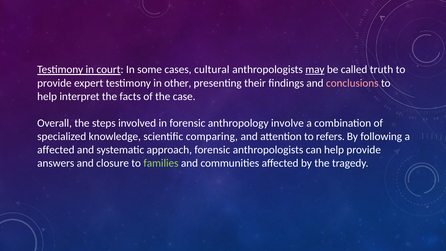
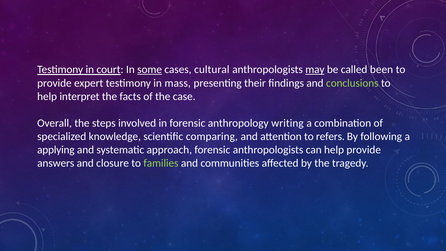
some underline: none -> present (150, 70)
truth: truth -> been (382, 70)
other: other -> mass (178, 83)
conclusions colour: pink -> light green (352, 83)
involve: involve -> writing (287, 123)
affected: affected -> applying (56, 150)
